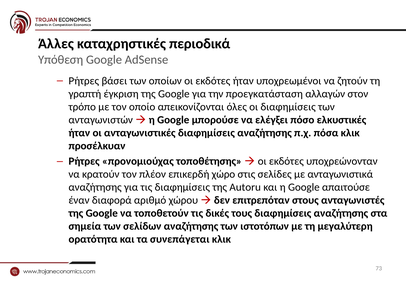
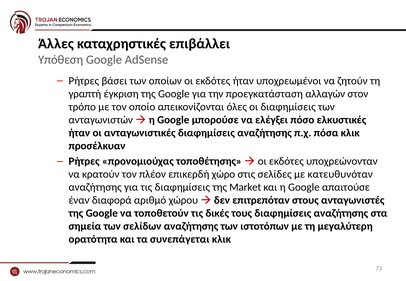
περιοδικά: περιοδικά -> επιβάλλει (200, 44)
ανταγωνιστικά: ανταγωνιστικά -> κατευθυνόταν (340, 174)
Autoru: Autoru -> Market (245, 187)
